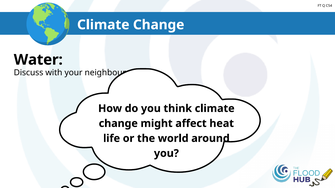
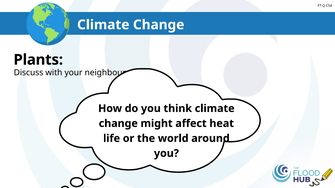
Water: Water -> Plants (38, 60)
